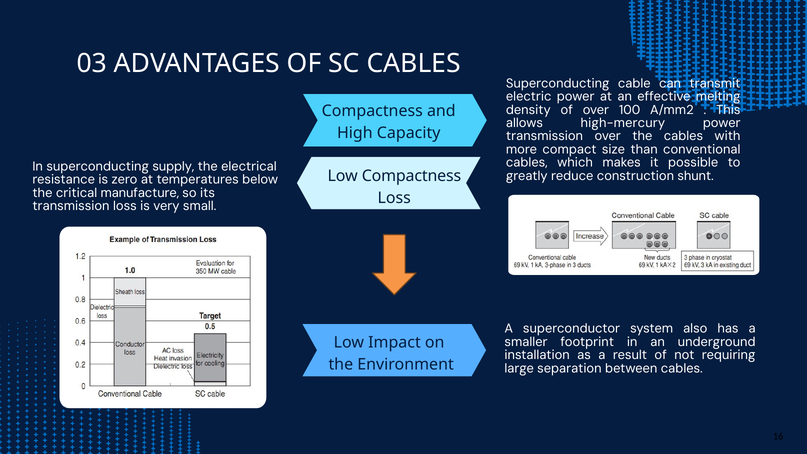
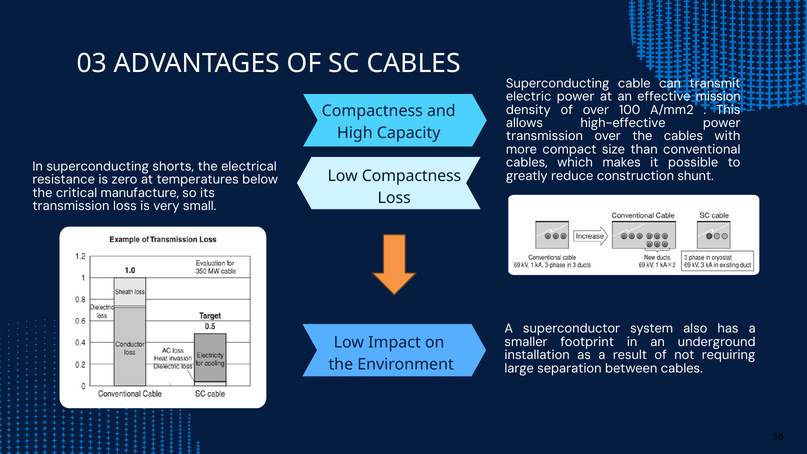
melting: melting -> mission (718, 97)
high-mercury: high-mercury -> high-effective (623, 123)
supply: supply -> shorts (173, 166)
